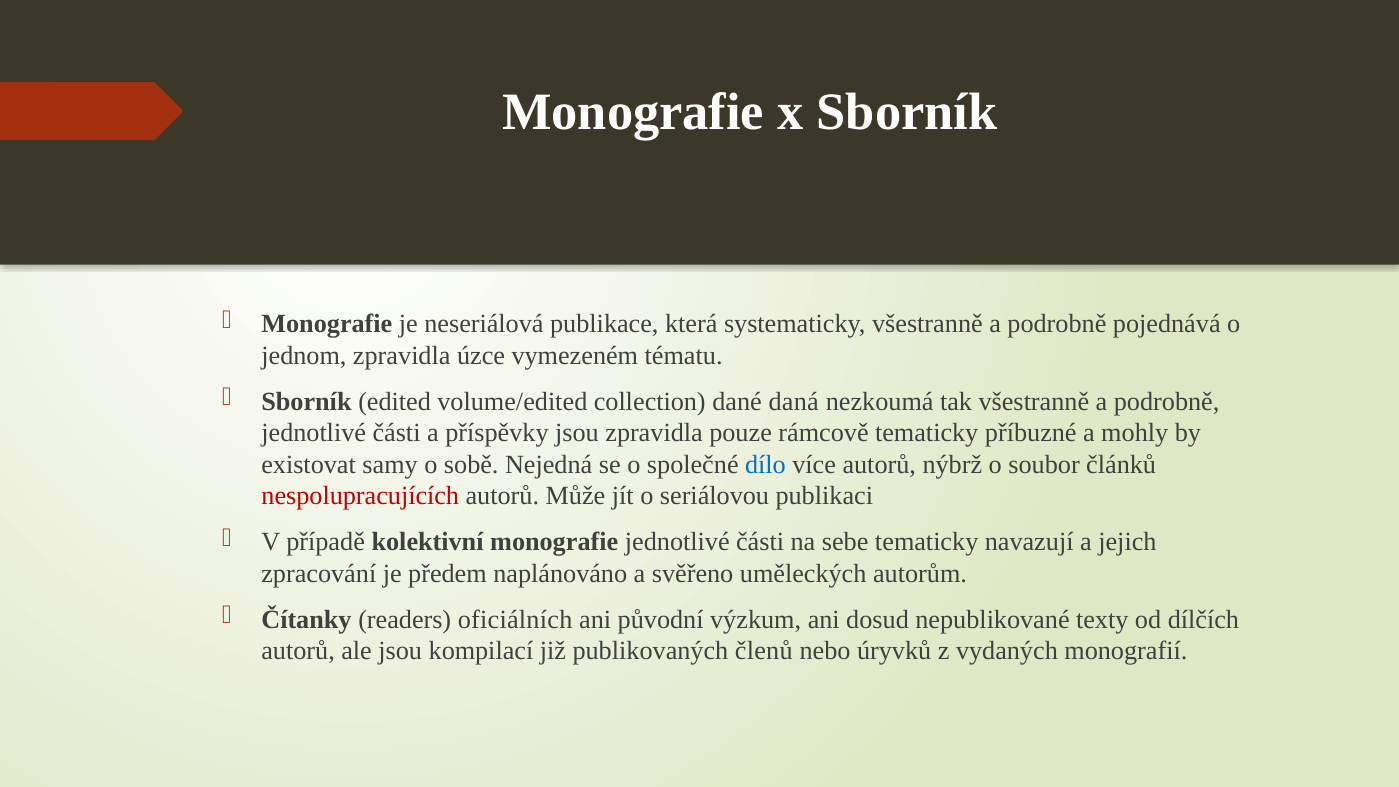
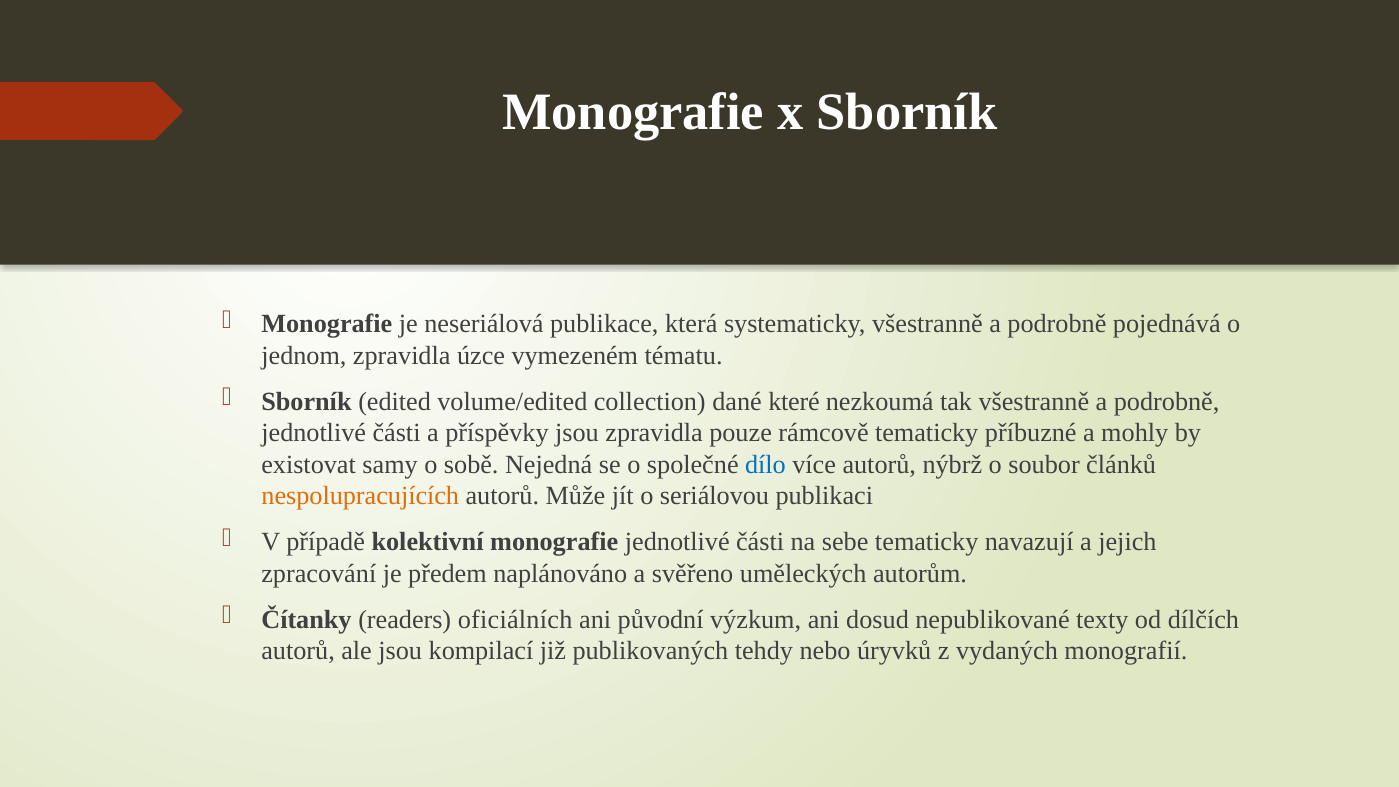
daná: daná -> které (794, 401)
nespolupracujících colour: red -> orange (360, 496)
členů: členů -> tehdy (764, 651)
